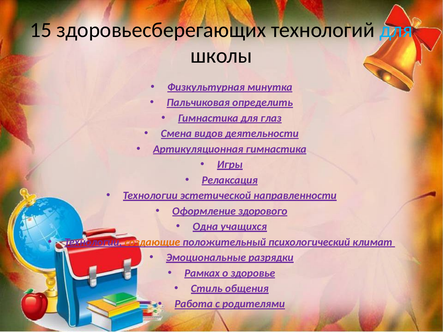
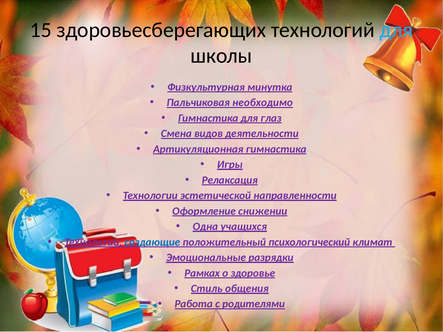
определить: определить -> необходимо (263, 103)
здорового: здорового -> снижении (263, 211)
создающие colour: orange -> blue (152, 242)
